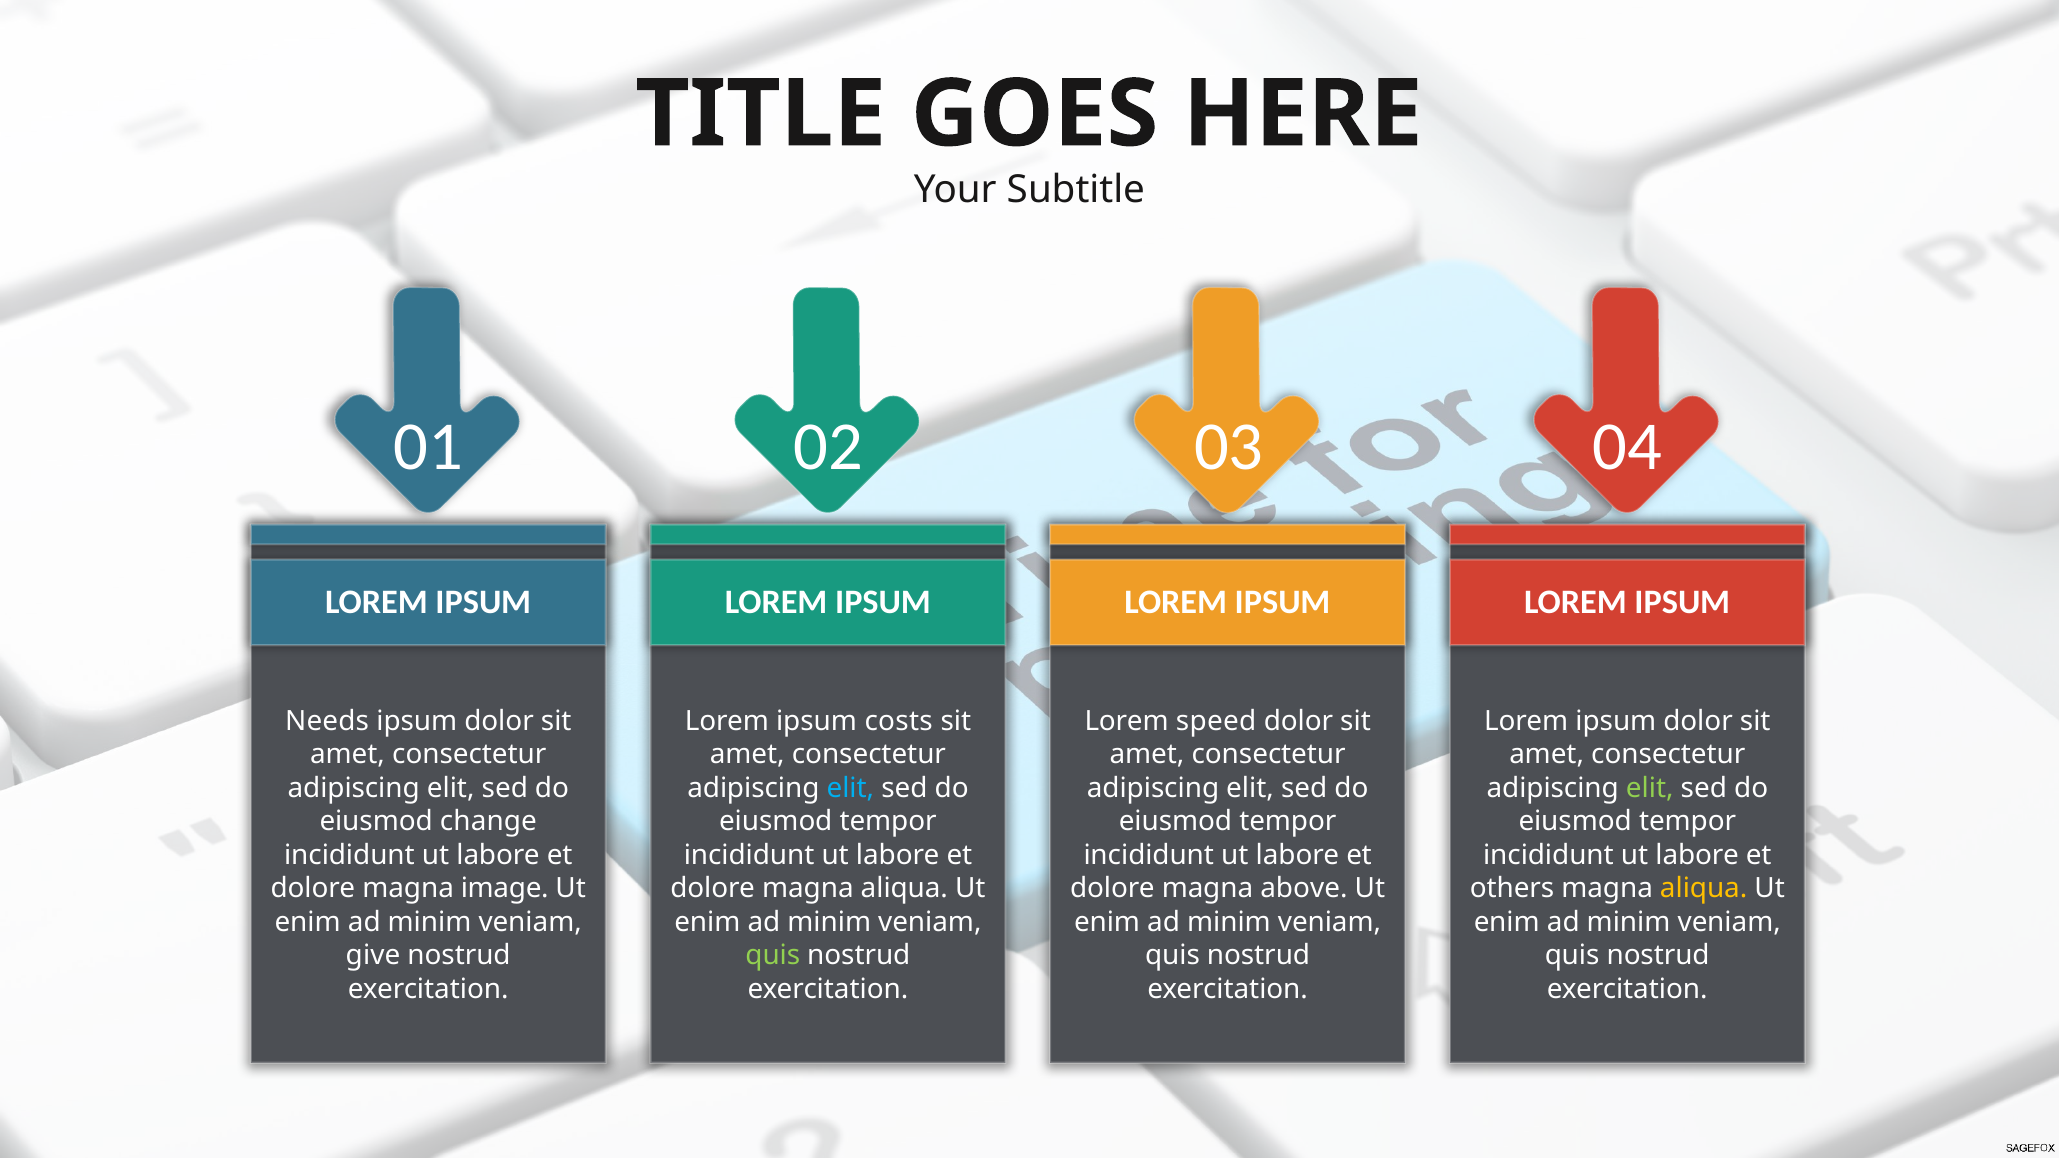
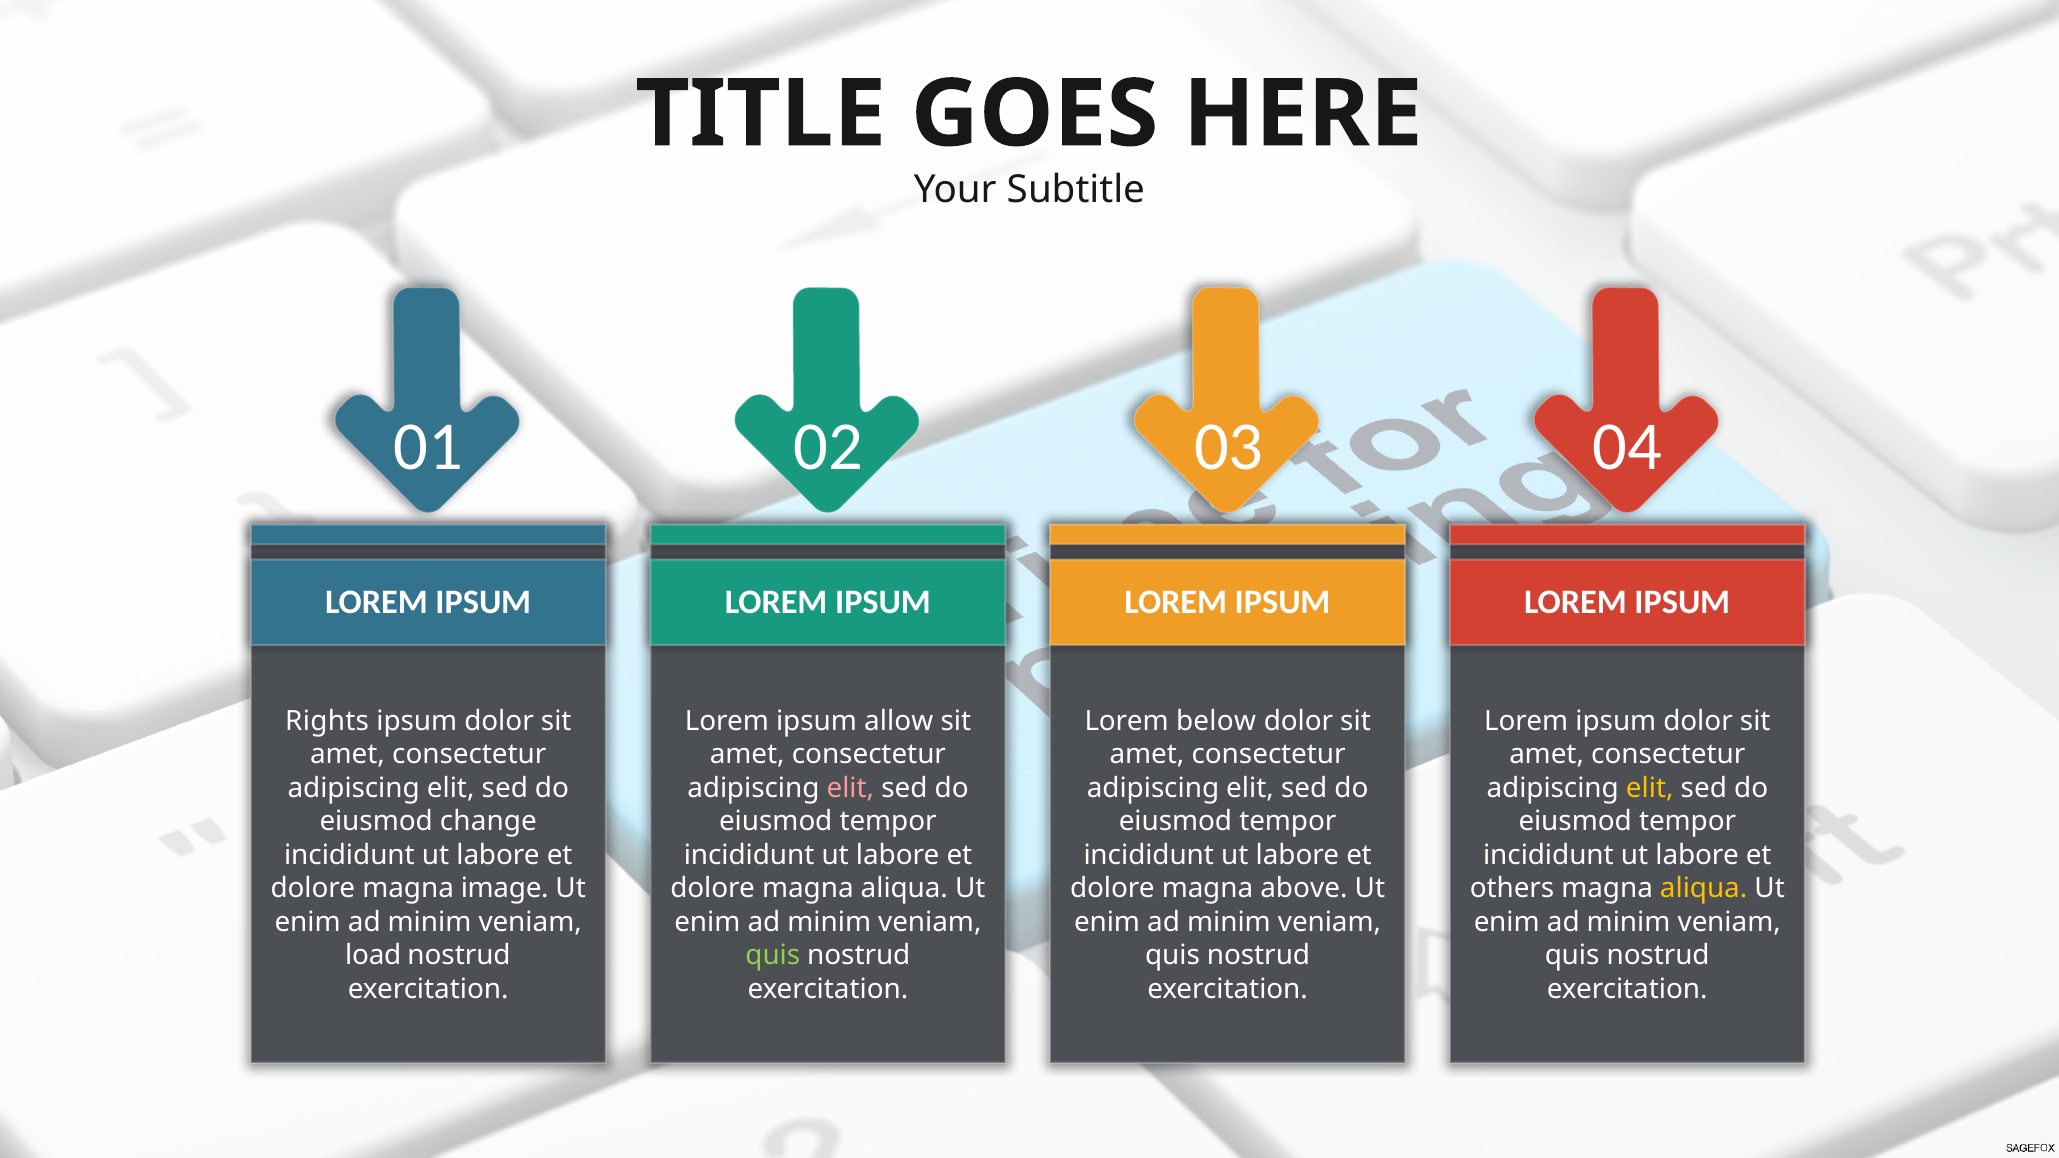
Needs: Needs -> Rights (327, 721)
costs: costs -> allow (899, 721)
speed: speed -> below (1216, 721)
elit colour: light blue -> pink (850, 788)
elit colour: light green -> yellow (1650, 788)
give: give -> load (373, 956)
